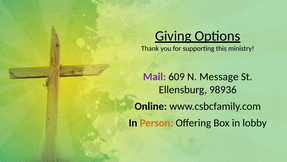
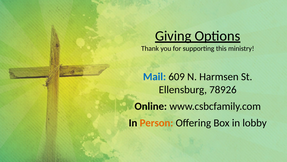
Mail colour: purple -> blue (155, 77)
Message: Message -> Harmsen (219, 77)
98936: 98936 -> 78926 (223, 89)
